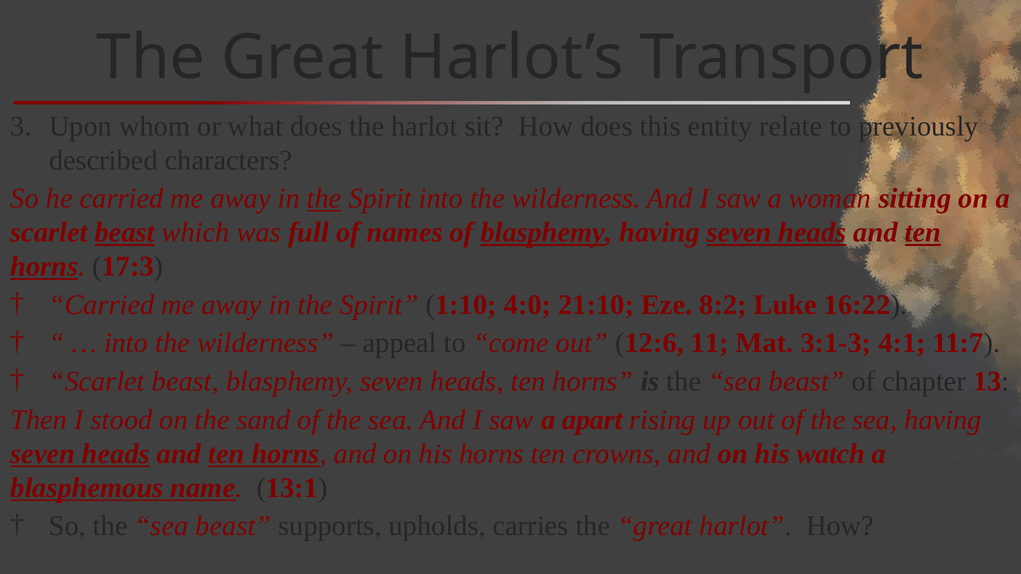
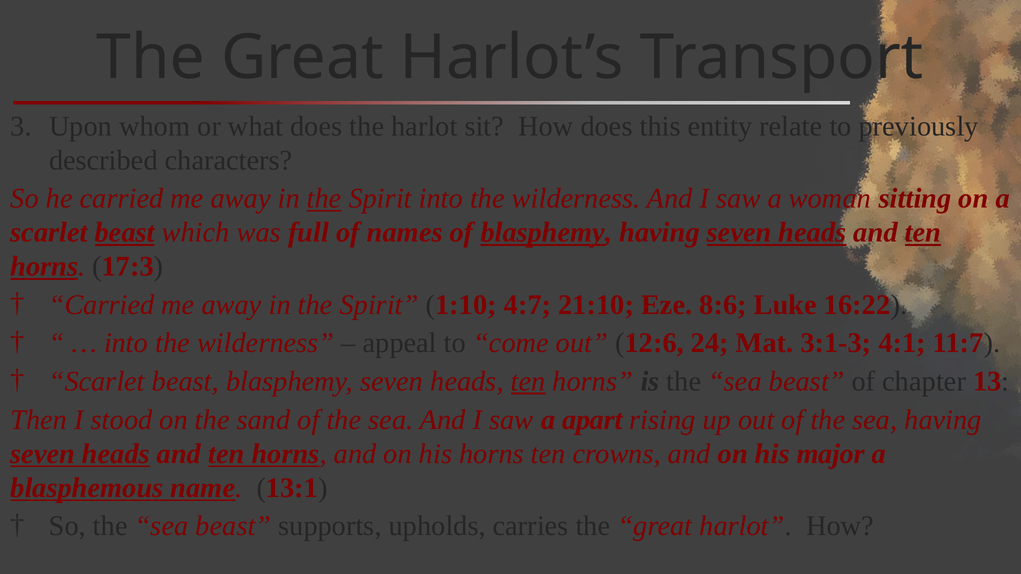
4:0: 4:0 -> 4:7 (528, 305)
8:2: 8:2 -> 8:6 (723, 305)
11: 11 -> 24 (710, 343)
ten underline: none -> present (528, 382)
watch: watch -> major (831, 454)
